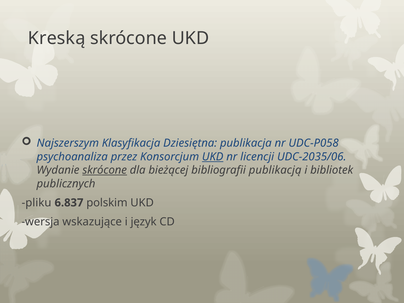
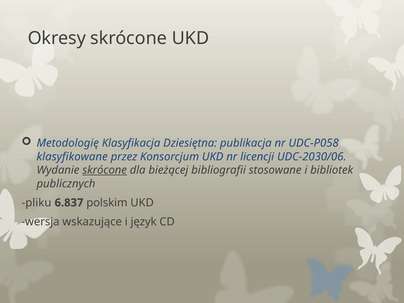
Kreską: Kreską -> Okresy (57, 38)
Najszerszym: Najszerszym -> Metodologię (68, 143)
psychoanaliza: psychoanaliza -> klasyfikowane (72, 157)
UKD underline: present -> none (213, 157)
UDC-2035/06: UDC-2035/06 -> UDC-2030/06 (312, 157)
publikacją: publikacją -> stosowane (275, 170)
